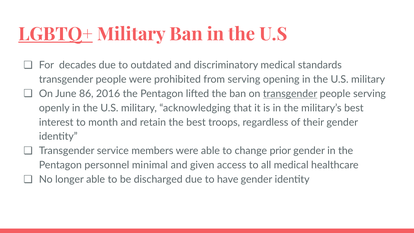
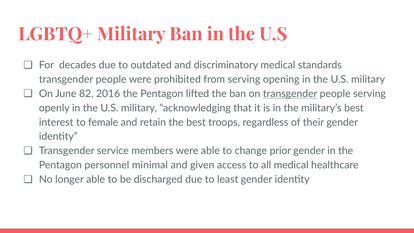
LGBTQ+ underline: present -> none (56, 34)
86: 86 -> 82 (86, 94)
month: month -> female (103, 122)
have: have -> least (228, 179)
